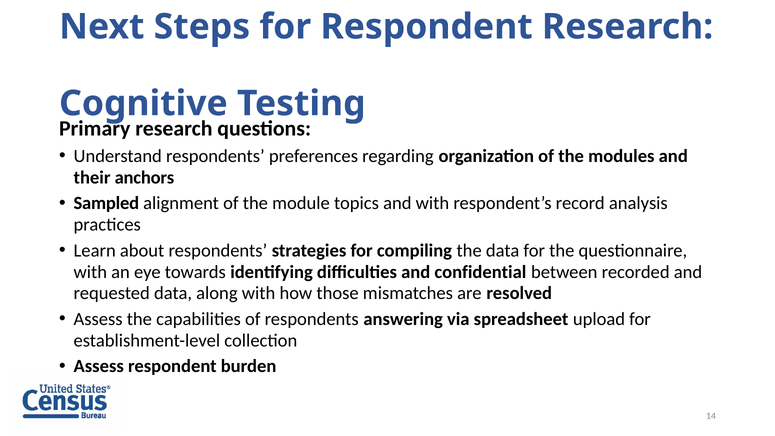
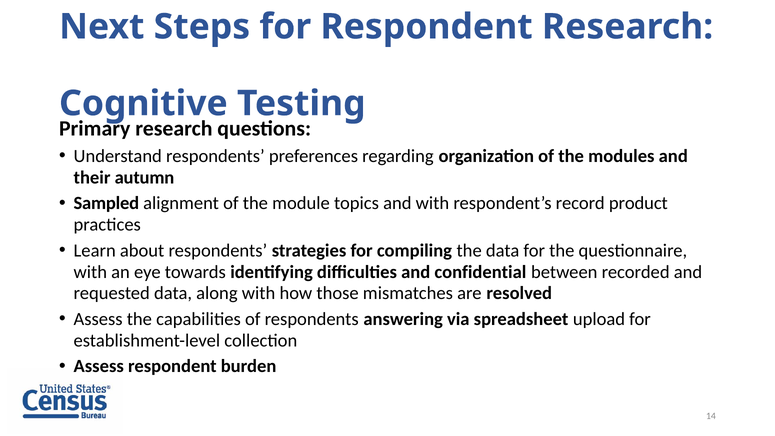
anchors: anchors -> autumn (144, 178)
analysis: analysis -> product (638, 203)
